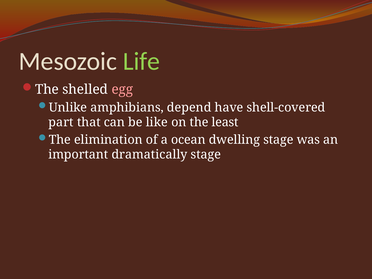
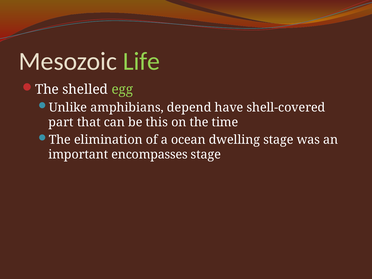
egg colour: pink -> light green (122, 90)
like: like -> this (157, 122)
least: least -> time (225, 122)
dramatically: dramatically -> encompasses (150, 155)
